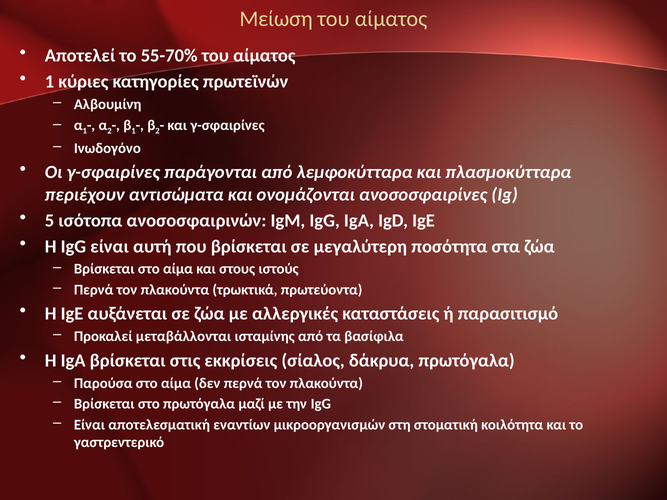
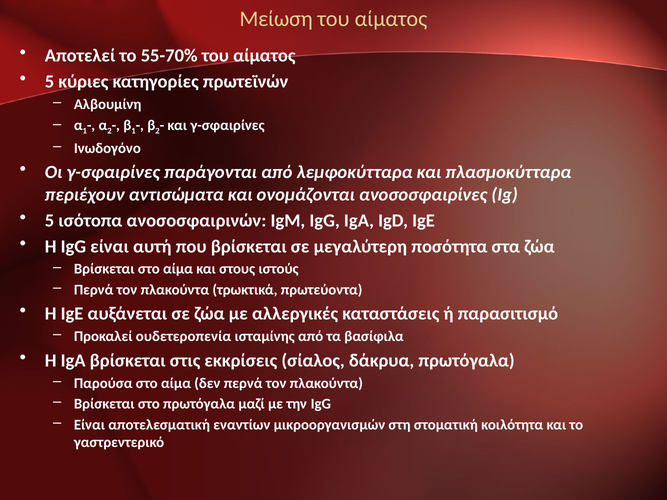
1: 1 -> 5 (49, 82)
μεταβάλλονται: μεταβάλλονται -> ουδετεροπενία (184, 337)
